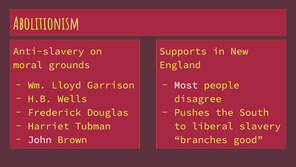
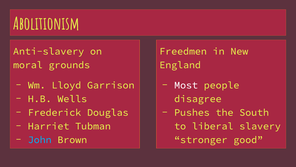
Supports: Supports -> Freedmen (183, 51)
John colour: white -> light blue (40, 139)
branches: branches -> stronger (201, 139)
